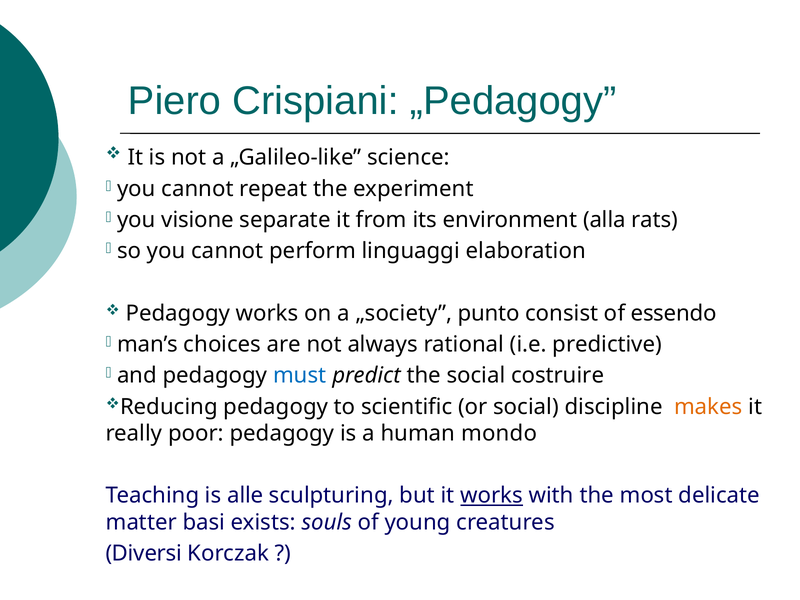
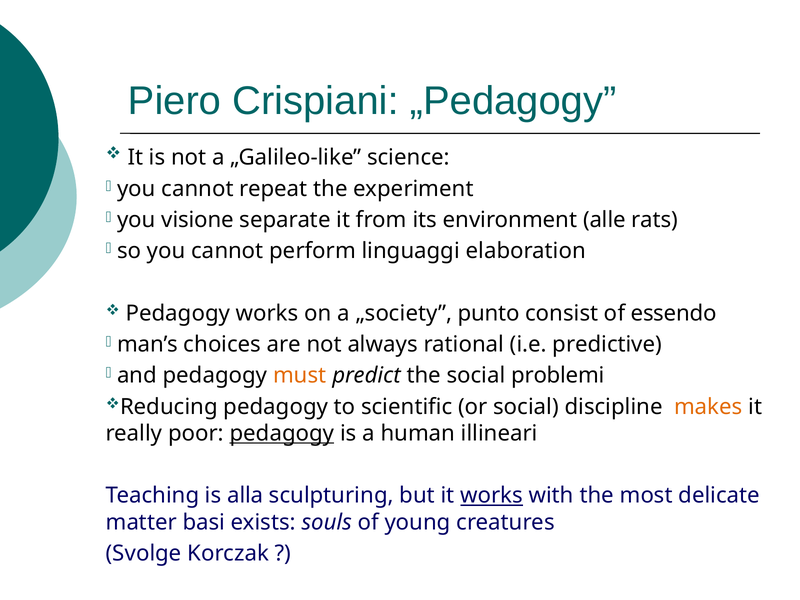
alla: alla -> alle (604, 220)
must colour: blue -> orange (300, 376)
costruire: costruire -> problemi (558, 376)
pedagogy underline: none -> present (282, 433)
mondo: mondo -> illineari (499, 433)
alle: alle -> alla (245, 496)
Diversi: Diversi -> Svolge (144, 553)
